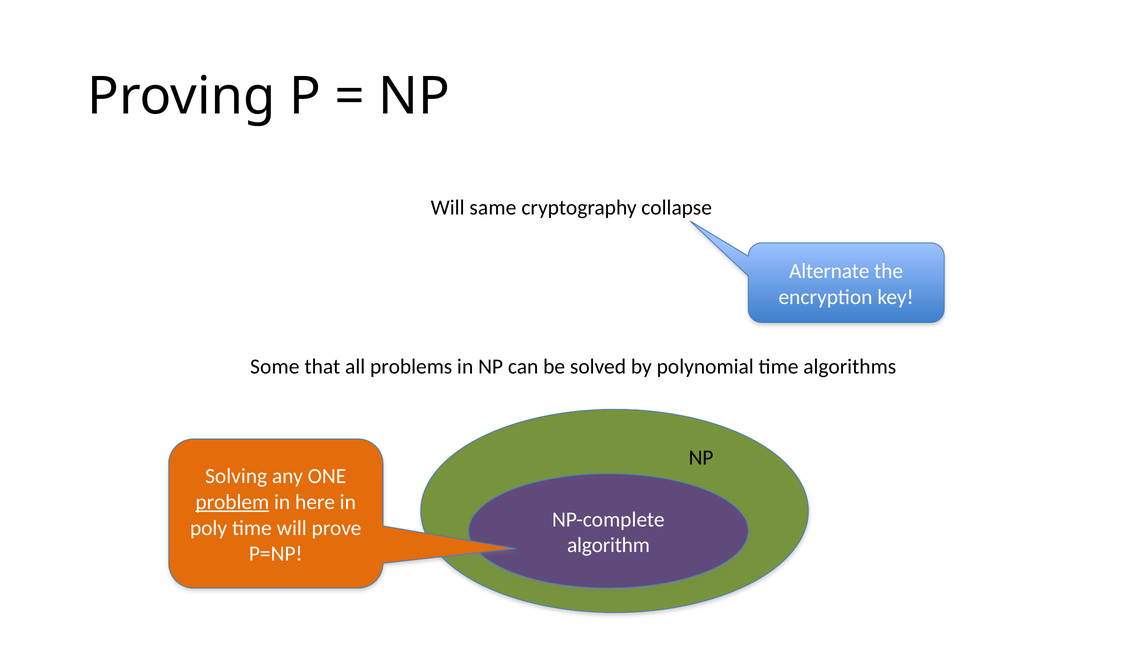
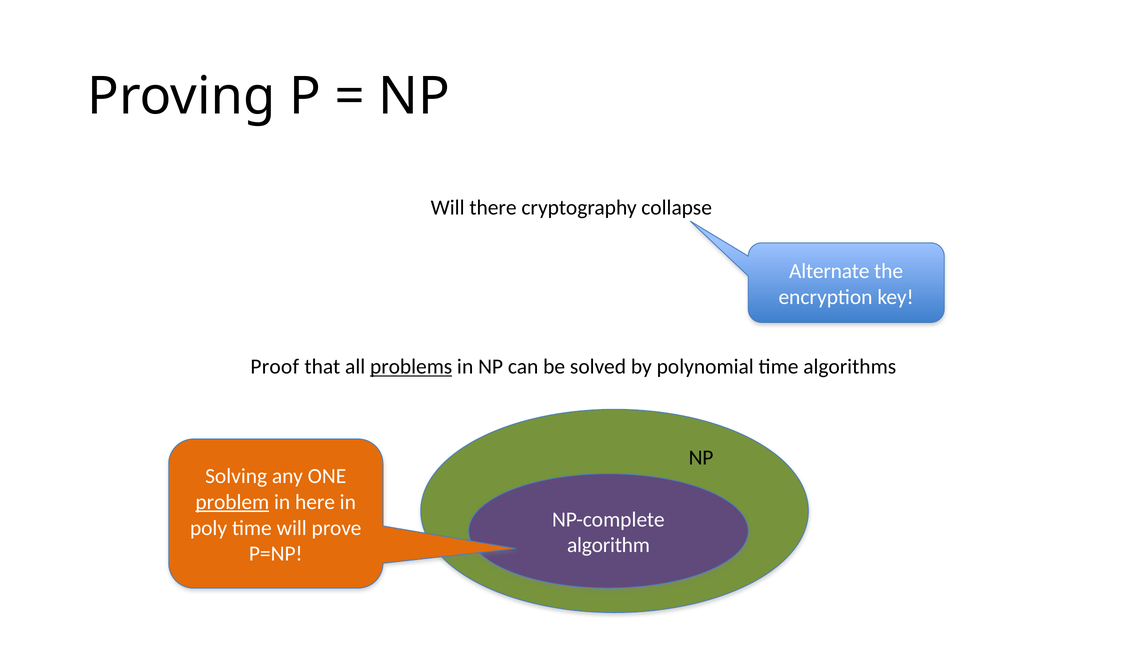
same: same -> there (493, 207)
Some: Some -> Proof (275, 367)
problems underline: none -> present (411, 367)
